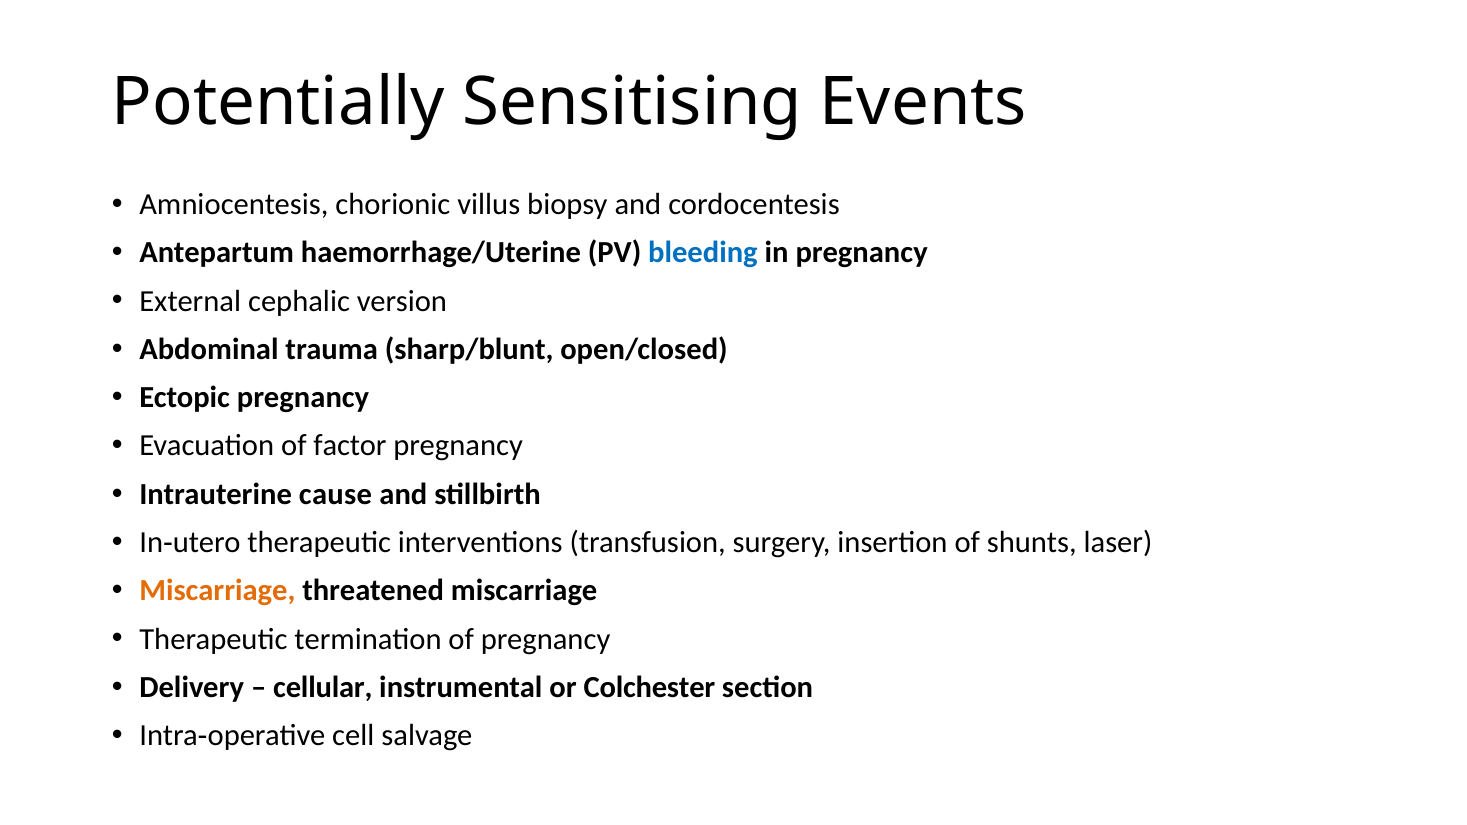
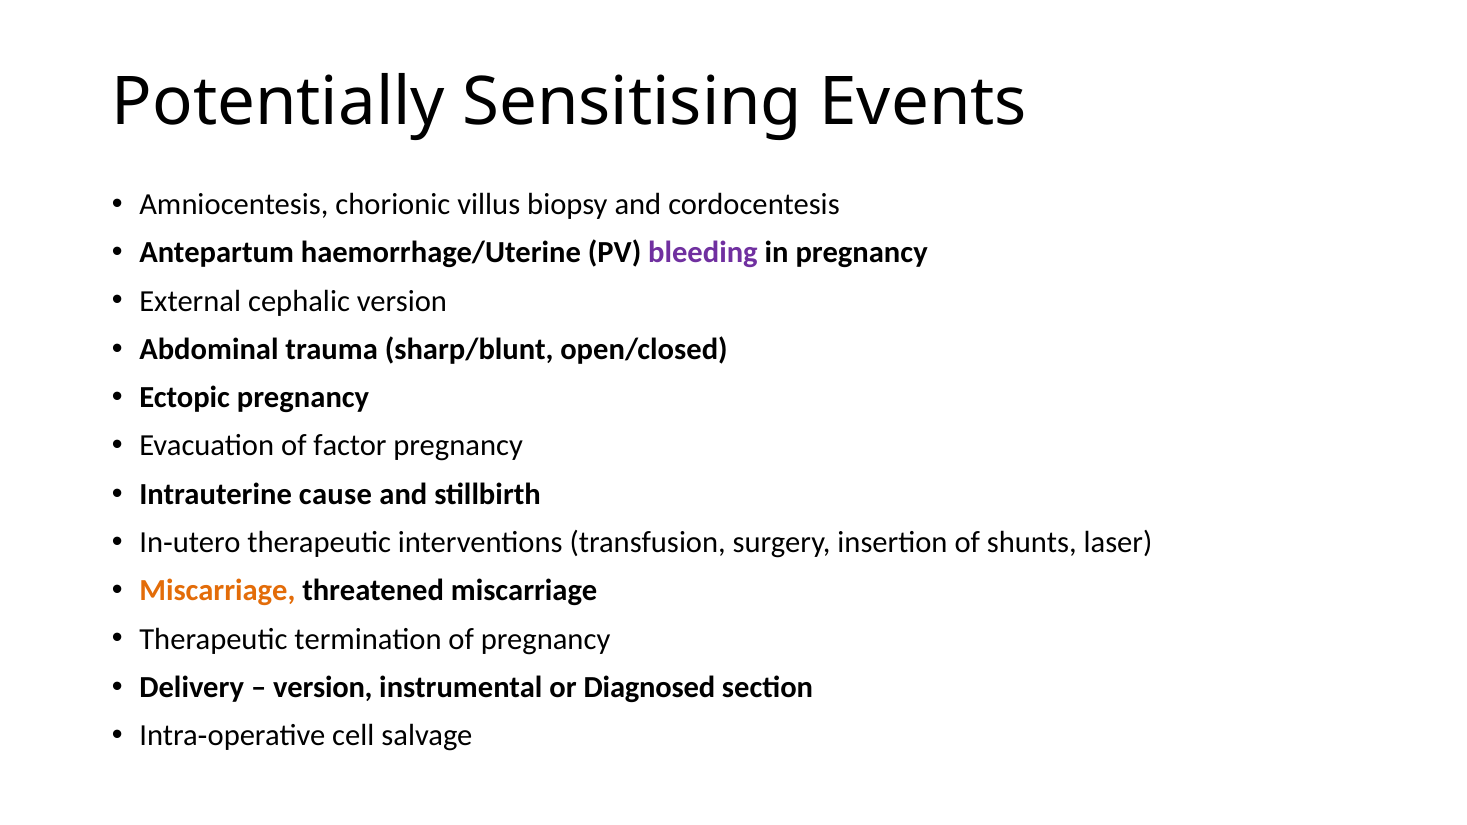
bleeding colour: blue -> purple (703, 253)
cellular: cellular -> version (323, 687)
Colchester: Colchester -> Diagnosed (649, 687)
